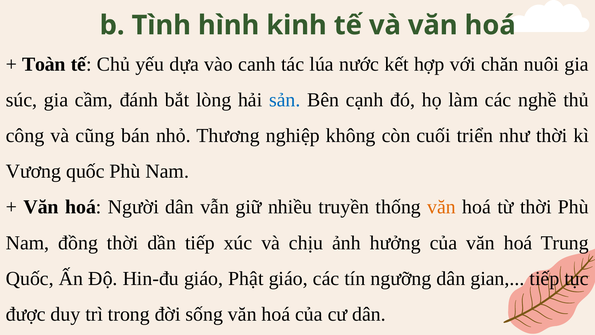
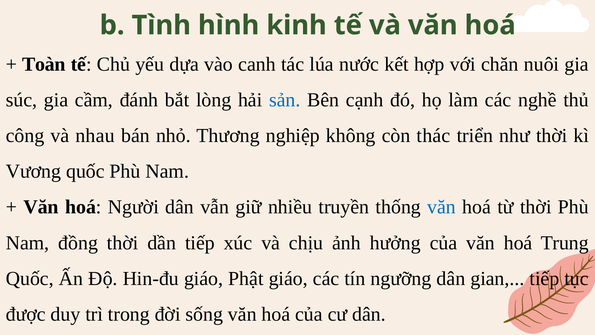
cũng: cũng -> nhau (95, 136)
cuối: cuối -> thác (433, 136)
văn colour: orange -> blue (442, 207)
